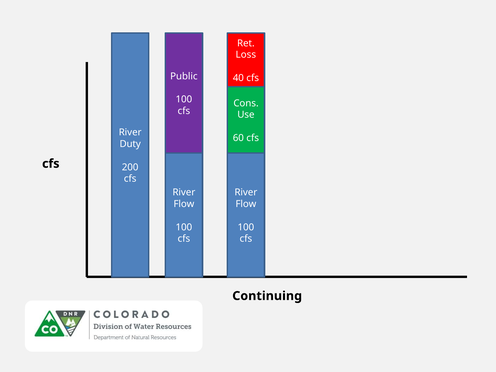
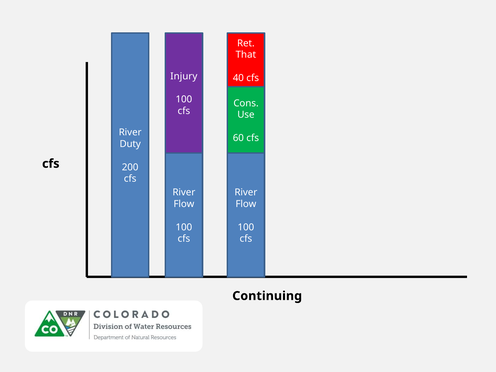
Loss: Loss -> That (246, 55)
Public: Public -> Injury (184, 76)
